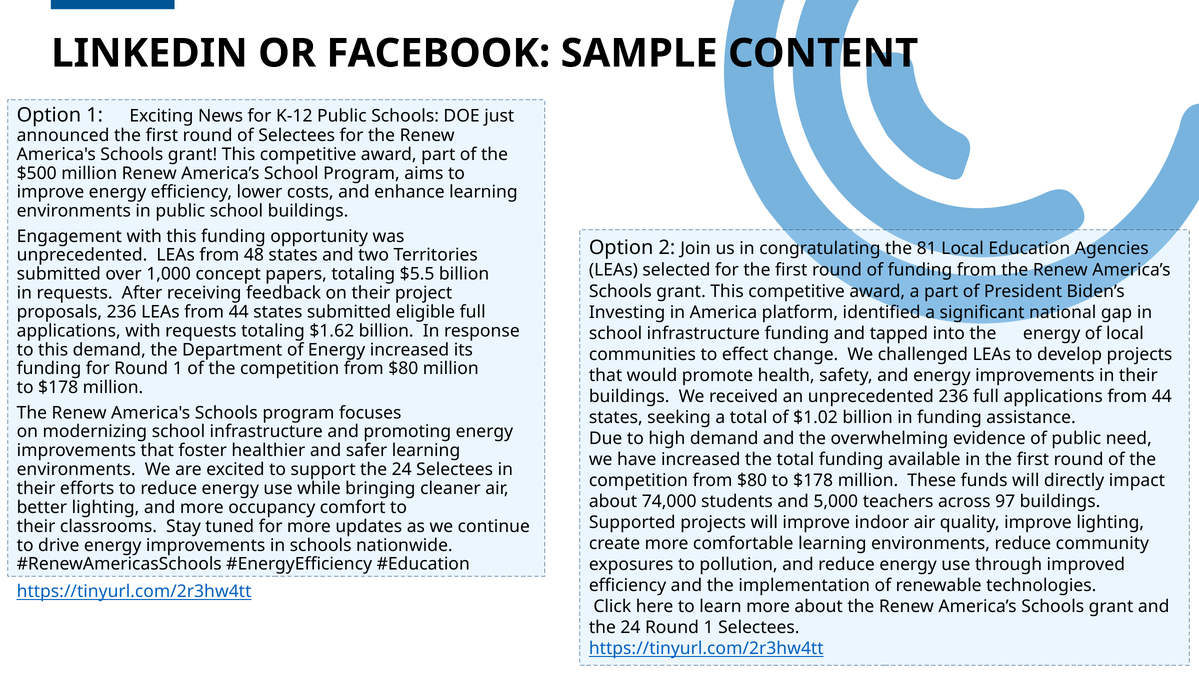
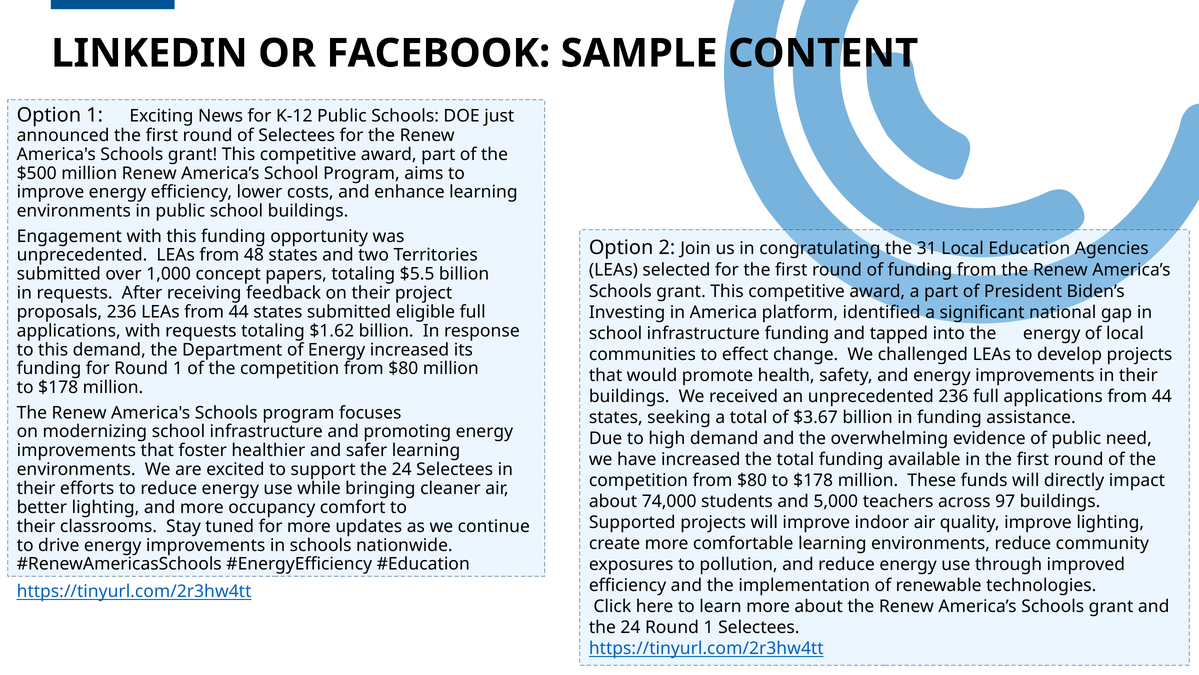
81: 81 -> 31 (927, 248)
$1.02: $1.02 -> $3.67 (815, 417)
